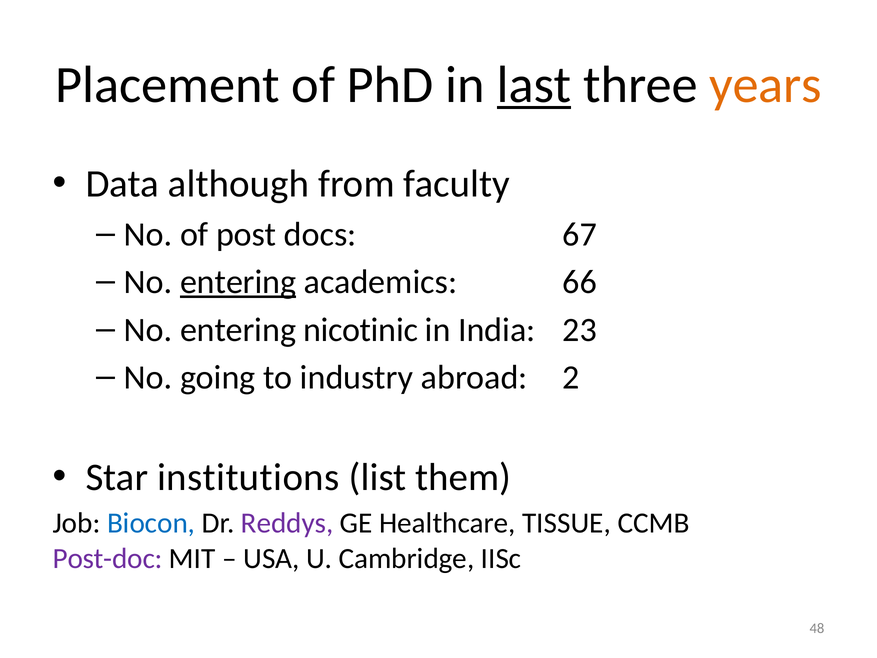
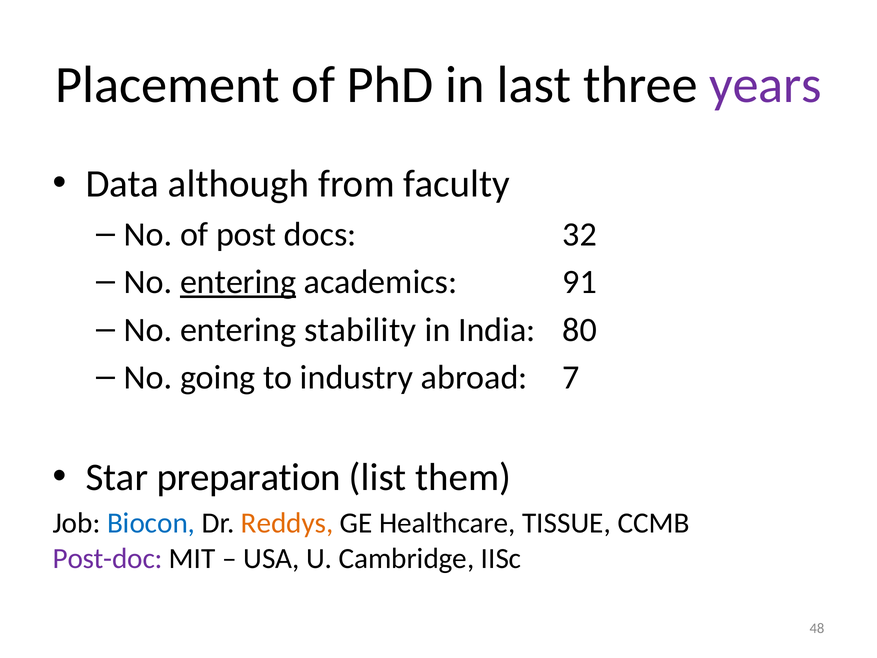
last underline: present -> none (534, 85)
years colour: orange -> purple (765, 85)
67: 67 -> 32 (580, 234)
66: 66 -> 91 (580, 282)
nicotinic: nicotinic -> stability (360, 330)
23: 23 -> 80 (580, 330)
2: 2 -> 7 (571, 377)
institutions: institutions -> preparation (249, 477)
Reddys colour: purple -> orange (287, 523)
